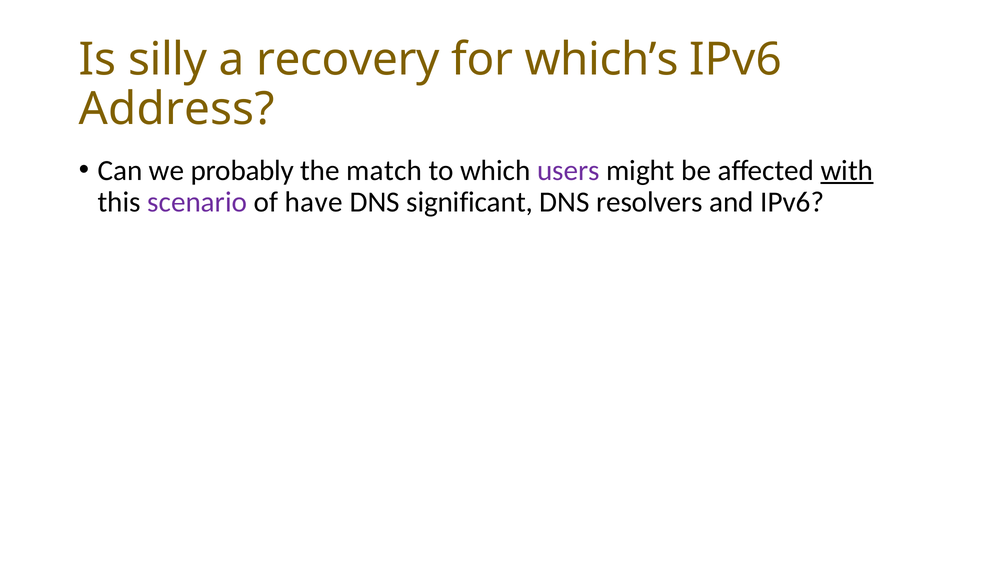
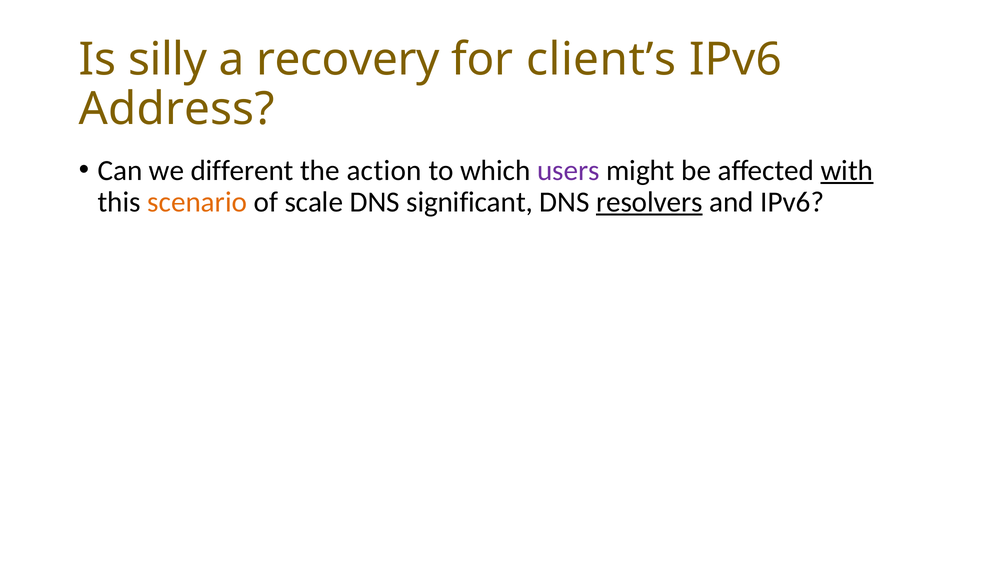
which’s: which’s -> client’s (601, 59)
probably: probably -> different (242, 170)
match: match -> action (384, 170)
scenario colour: purple -> orange (197, 202)
have: have -> scale (314, 202)
resolvers underline: none -> present (649, 202)
